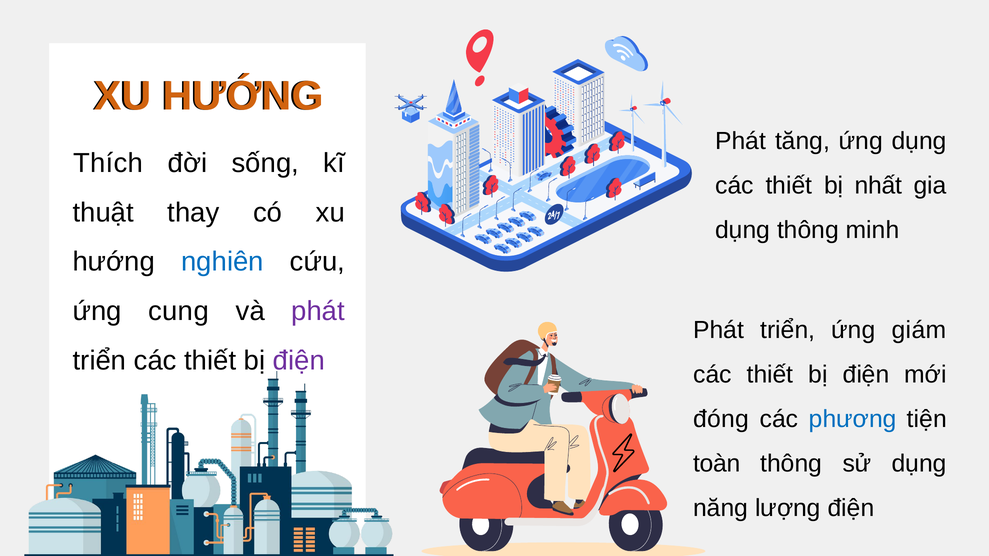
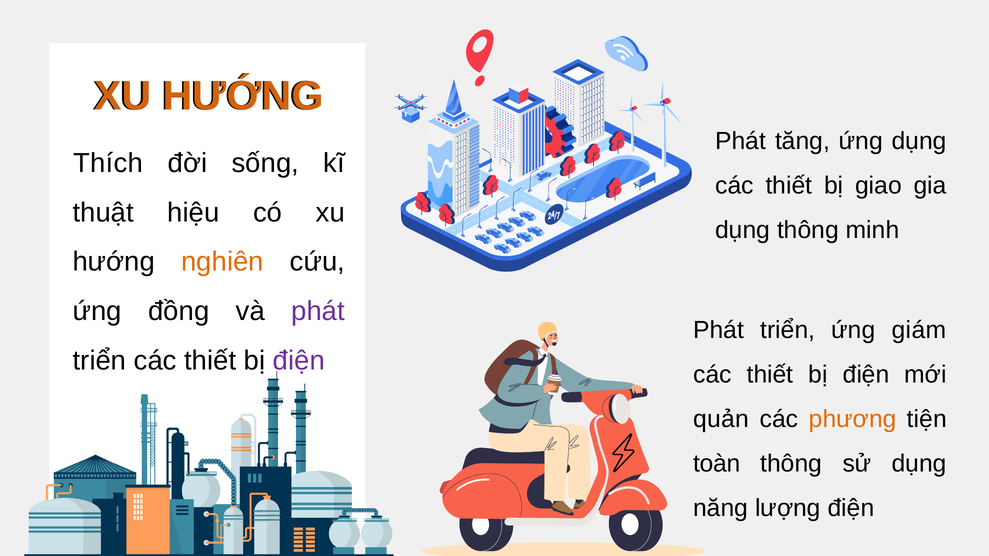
nhất: nhất -> giao (878, 186)
thay: thay -> hiệu (193, 213)
nghiên colour: blue -> orange (222, 262)
cung: cung -> đồng (179, 312)
đóng: đóng -> quản (721, 419)
phương colour: blue -> orange (853, 419)
